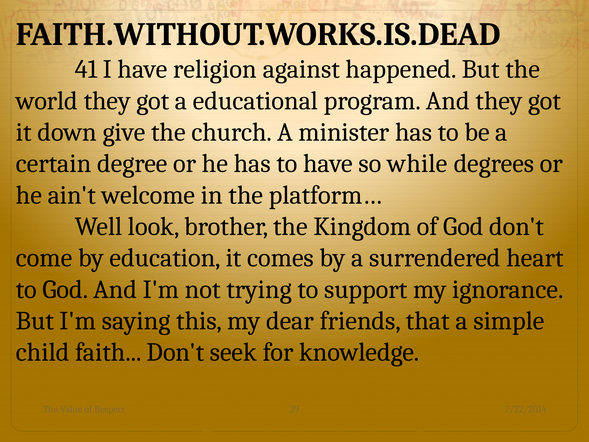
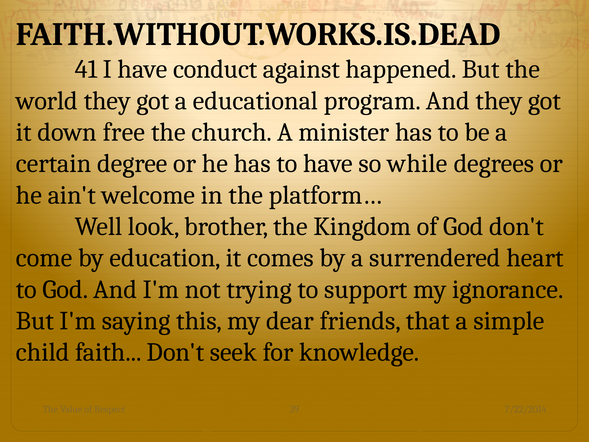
religion: religion -> conduct (215, 69)
give: give -> free (124, 132)
